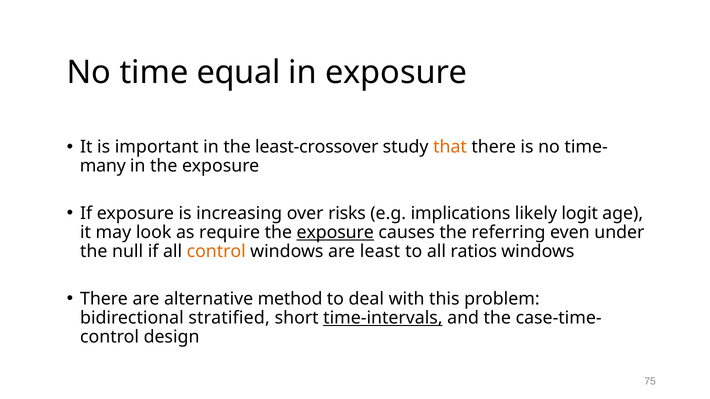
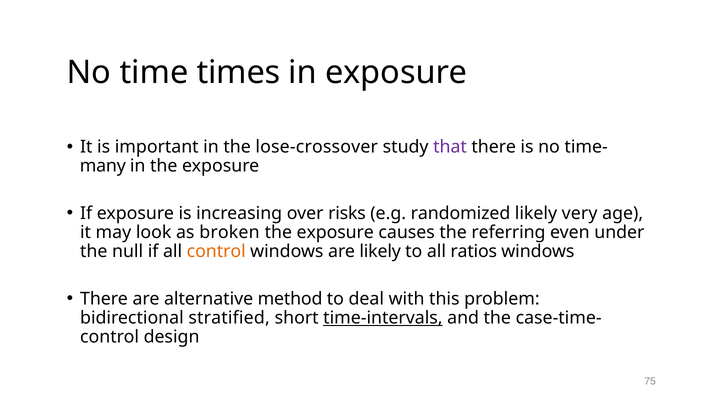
equal: equal -> times (239, 73)
least-crossover: least-crossover -> lose-crossover (317, 147)
that colour: orange -> purple (450, 147)
implications: implications -> randomized (461, 213)
logit: logit -> very (580, 213)
require: require -> broken (229, 233)
exposure underline: present -> none (335, 233)
are least: least -> likely (380, 252)
